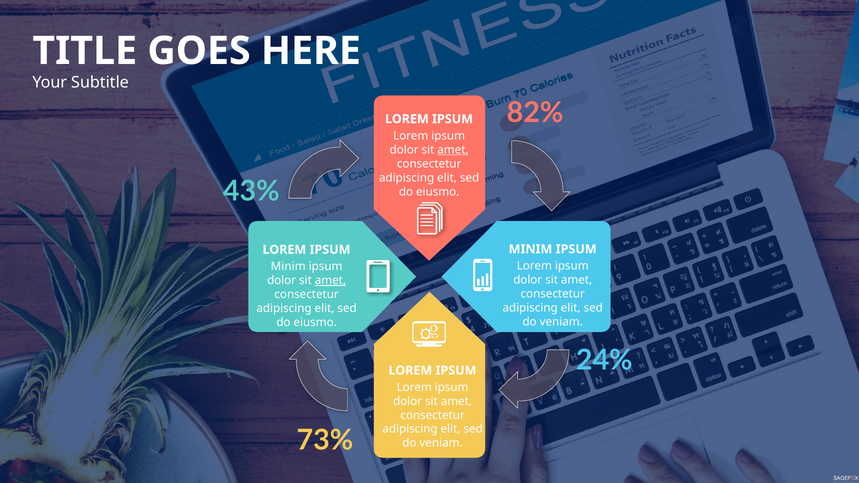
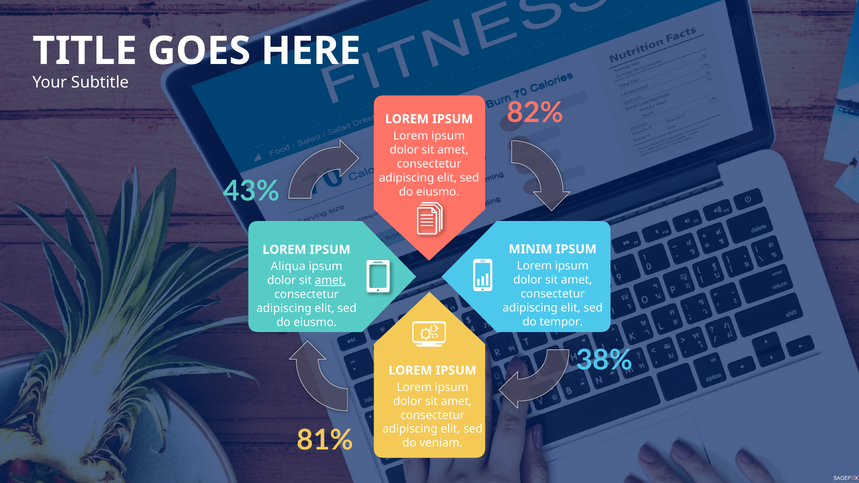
amet underline: present -> none (453, 150)
Minim: Minim -> Aliqua (288, 267)
veniam: veniam -> tempor (561, 322)
24%: 24% -> 38% (604, 361)
73%: 73% -> 81% (325, 440)
